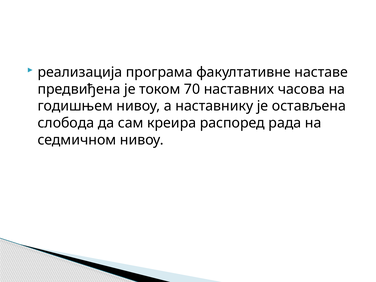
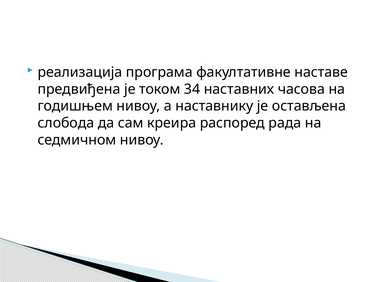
70: 70 -> 34 (192, 89)
